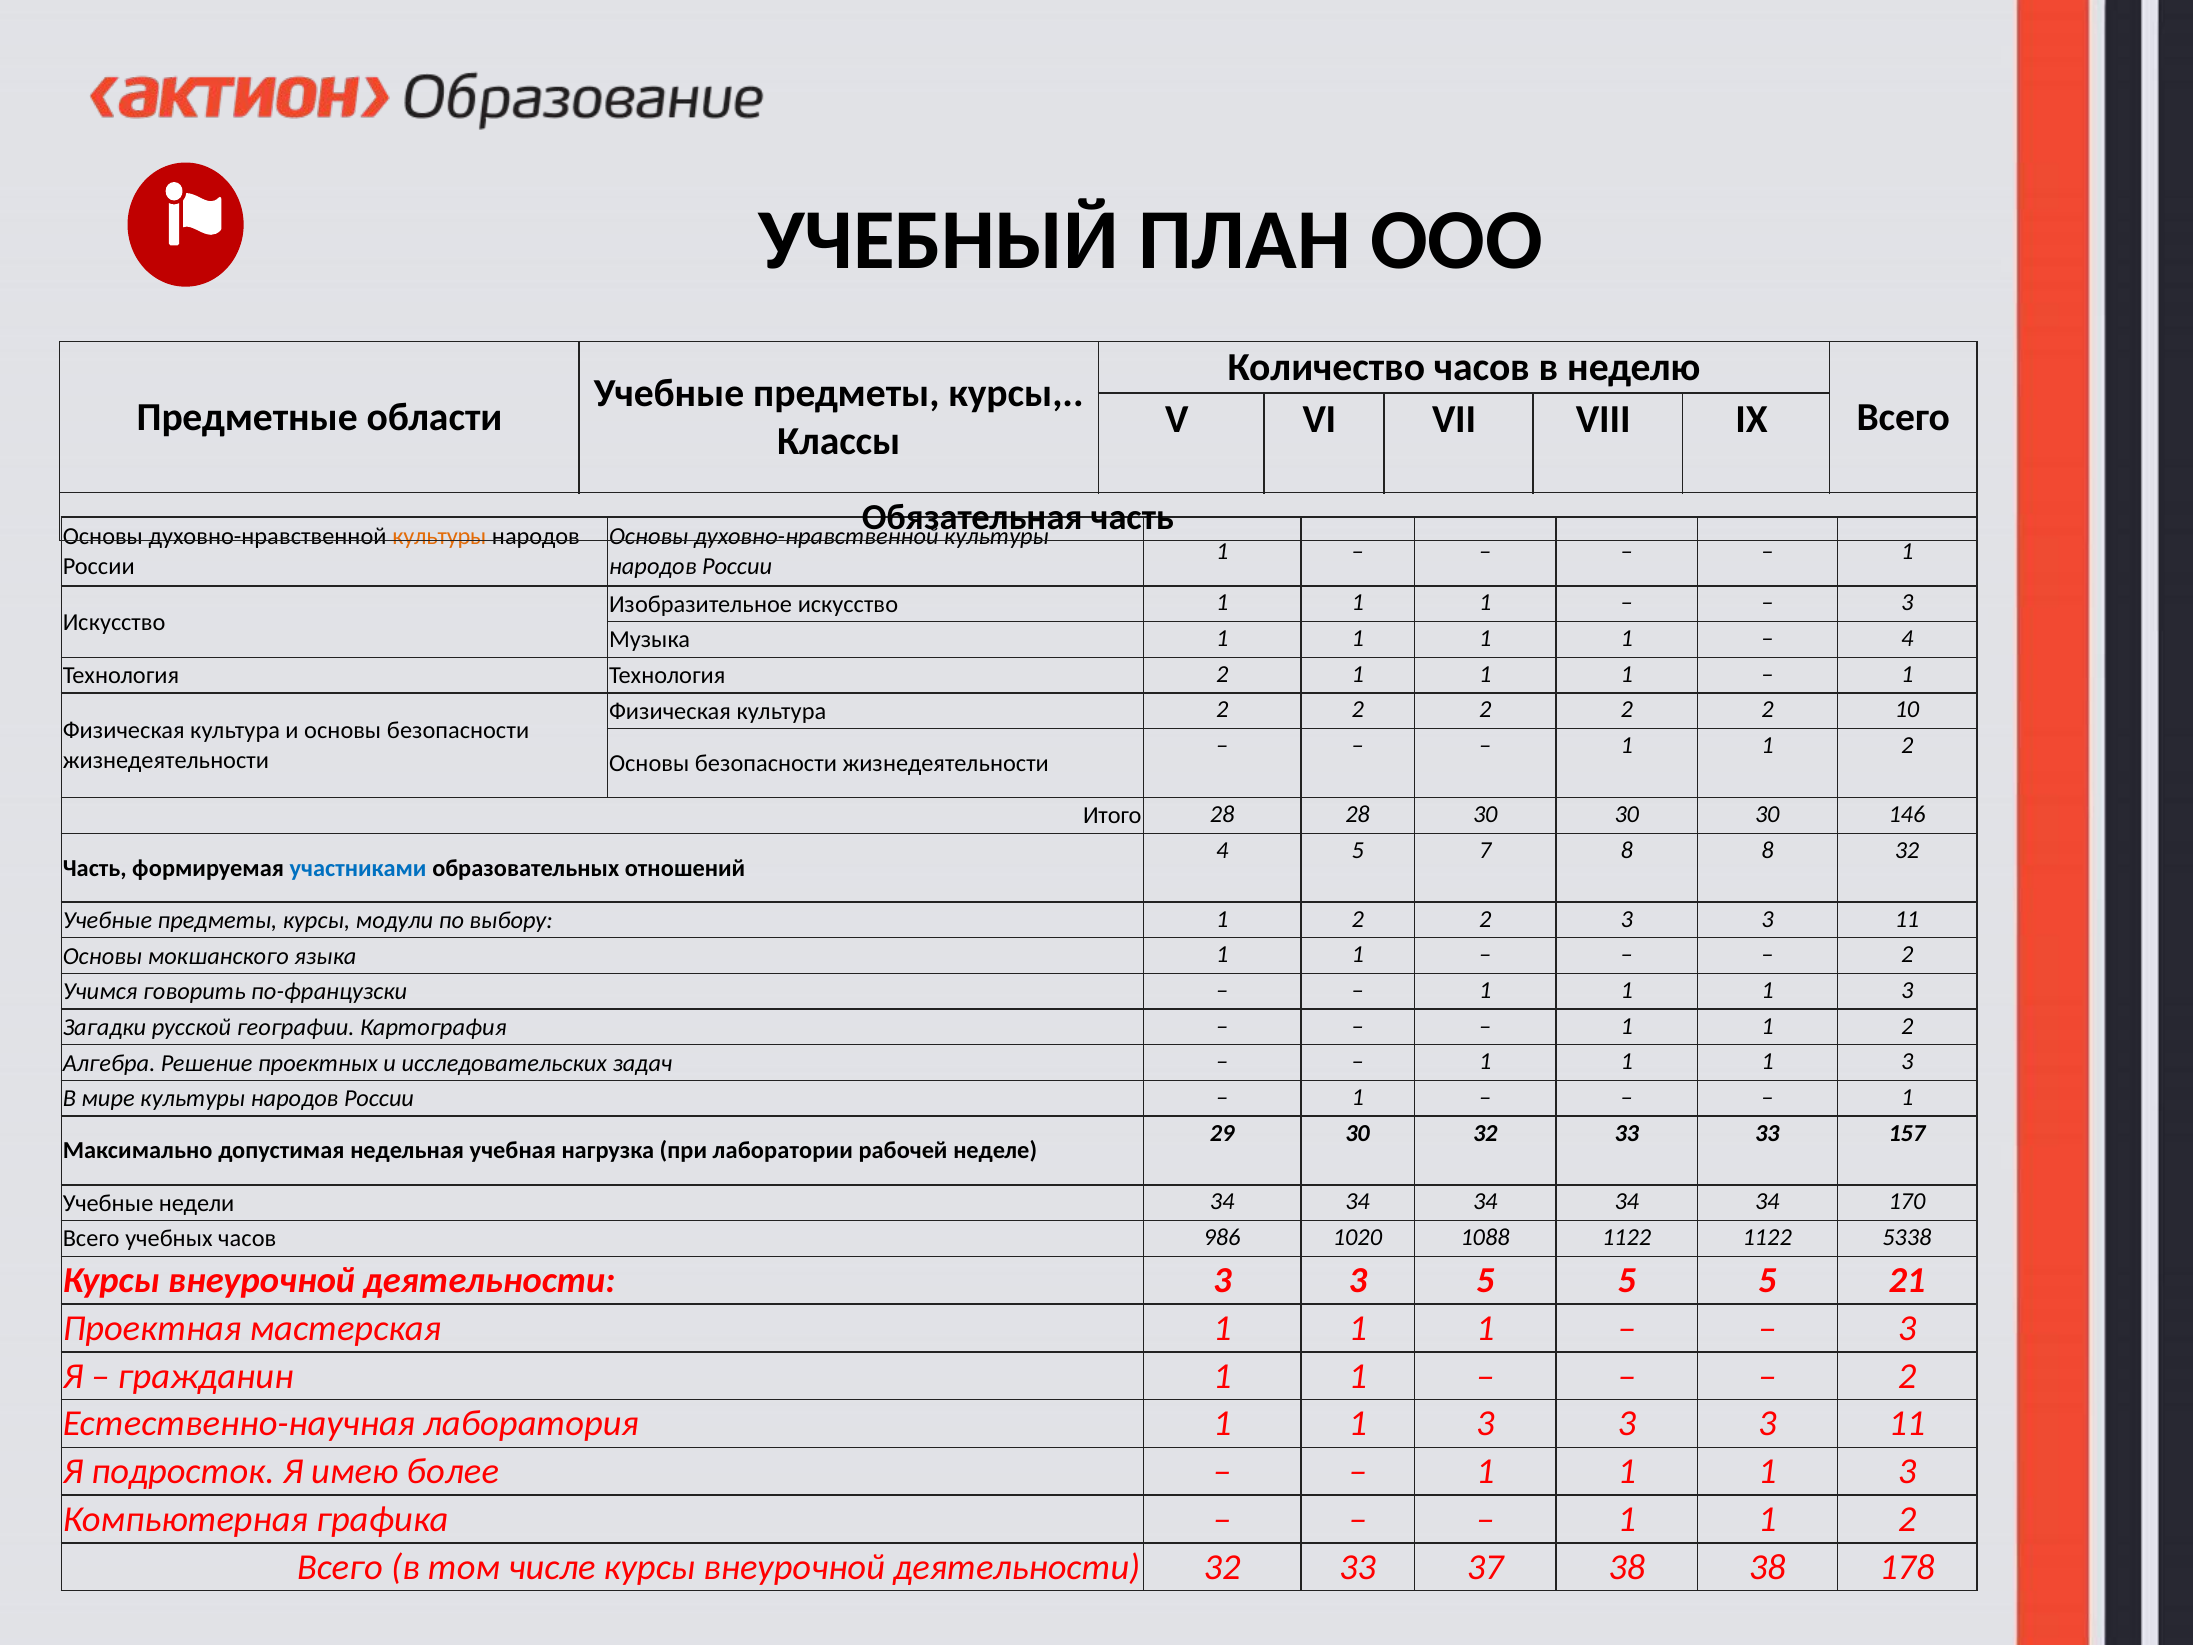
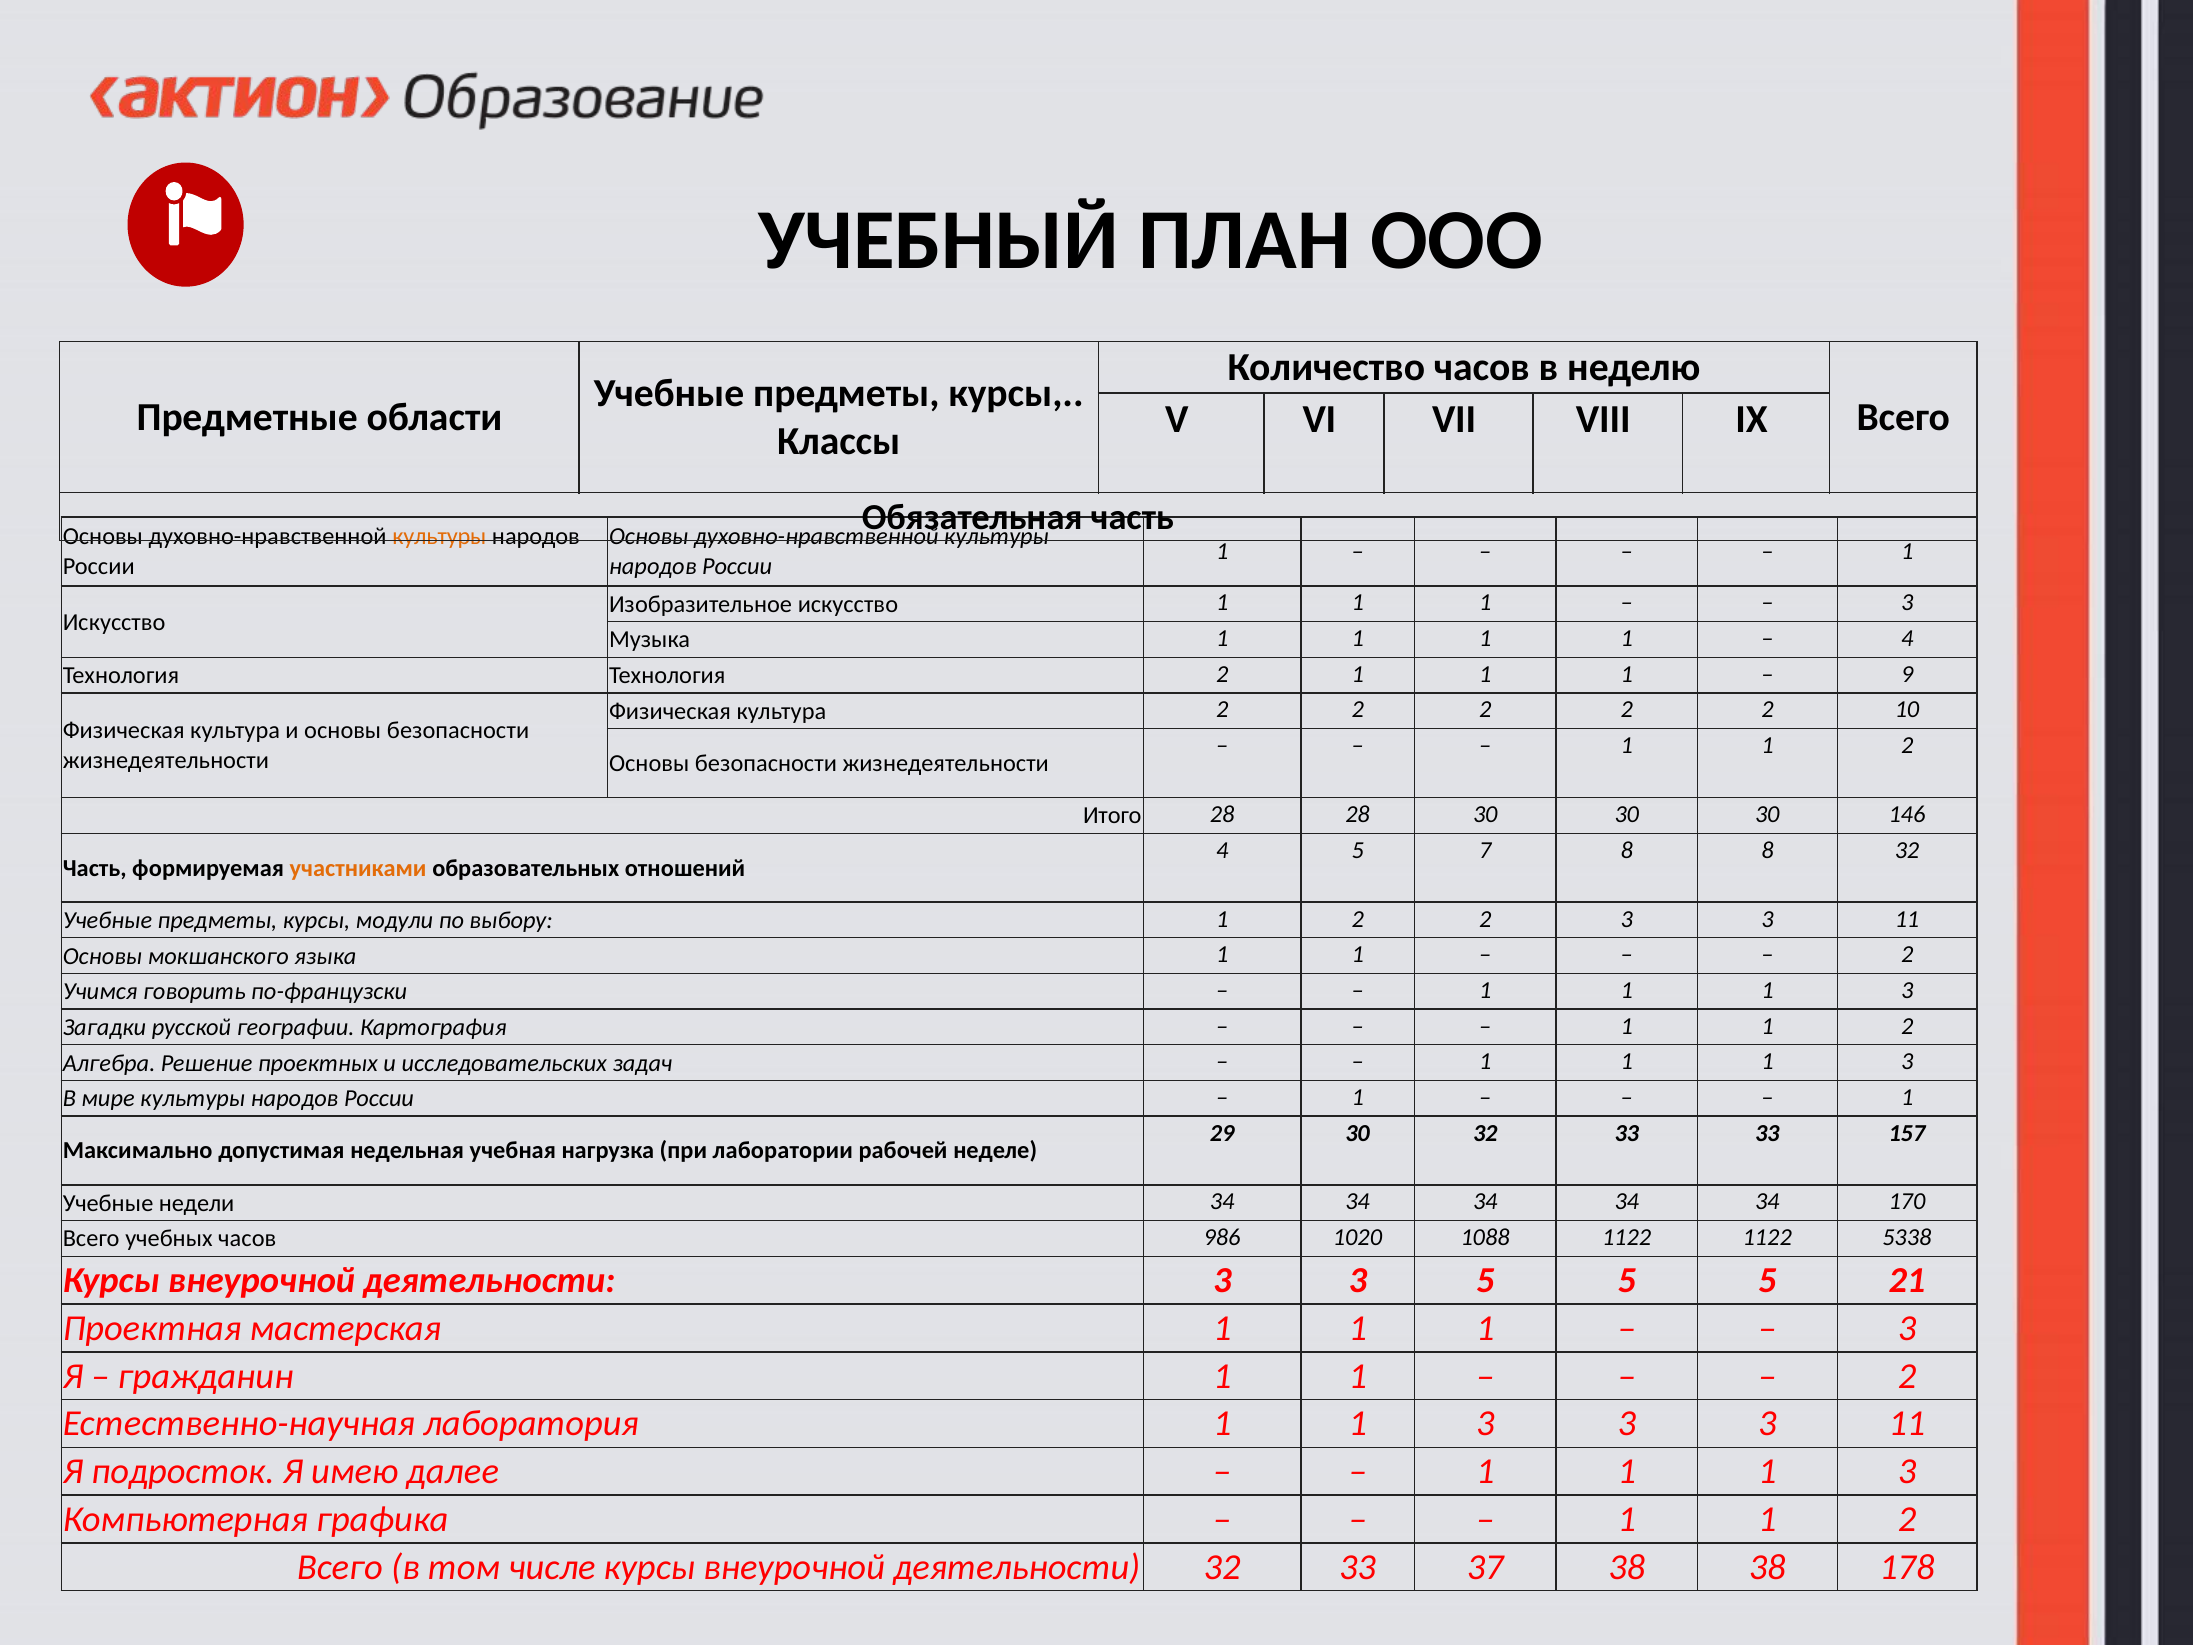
1: 1 -> 9 (1907, 674)
участниками colour: blue -> orange (358, 868)
более: более -> далее (453, 1471)
